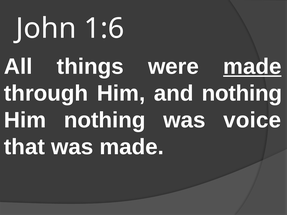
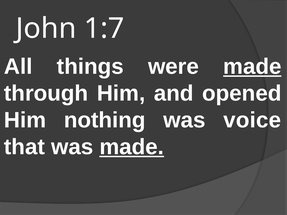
1:6: 1:6 -> 1:7 (104, 29)
and nothing: nothing -> opened (242, 93)
made underline: none -> present (132, 147)
